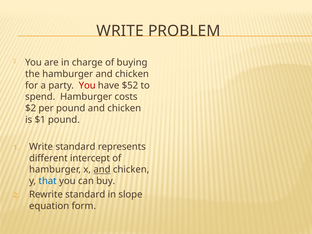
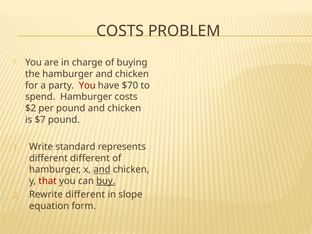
WRITE: WRITE -> COSTS (120, 31)
$52: $52 -> $70 (130, 85)
$1: $1 -> $7 (40, 120)
different intercept: intercept -> different (90, 158)
that colour: blue -> red (48, 181)
buy underline: none -> present (106, 181)
Rewrite standard: standard -> different (85, 195)
